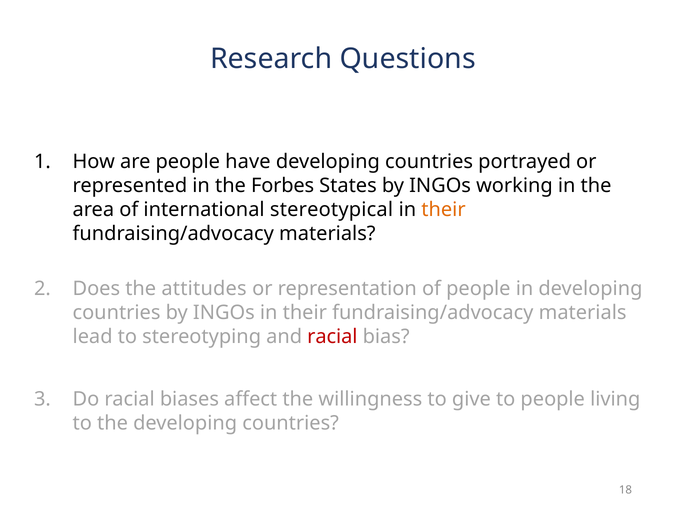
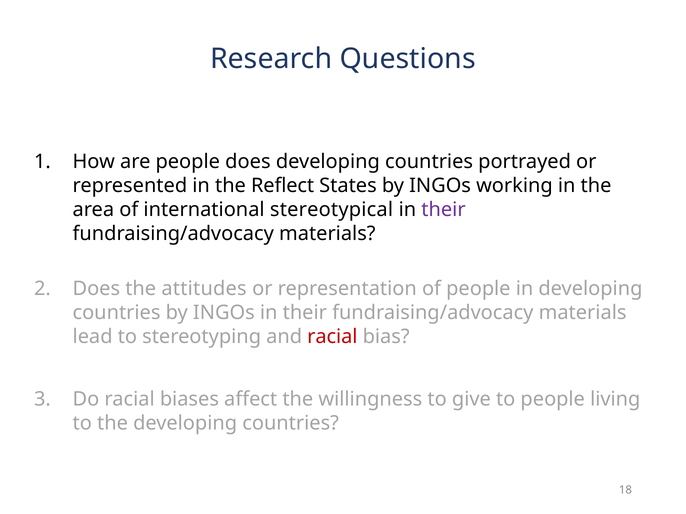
people have: have -> does (248, 162)
Forbes: Forbes -> Reflect (283, 186)
their colour: orange -> purple (444, 210)
